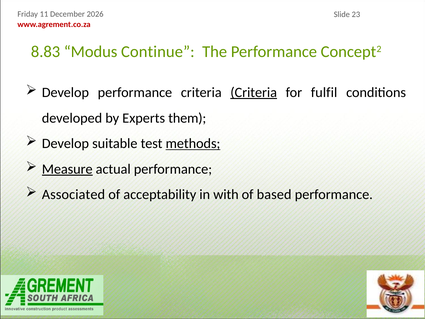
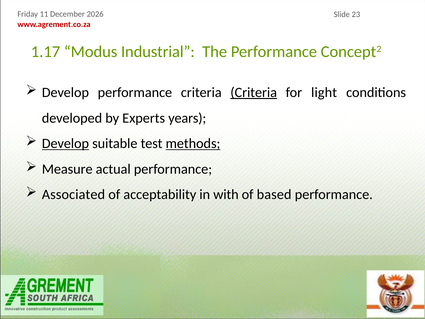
8.83: 8.83 -> 1.17 (46, 52)
Continue: Continue -> Industrial (158, 52)
fulfil: fulfil -> light (324, 92)
them: them -> years (187, 118)
Develop underline: none -> present (65, 143)
Measure underline: present -> none (67, 169)
